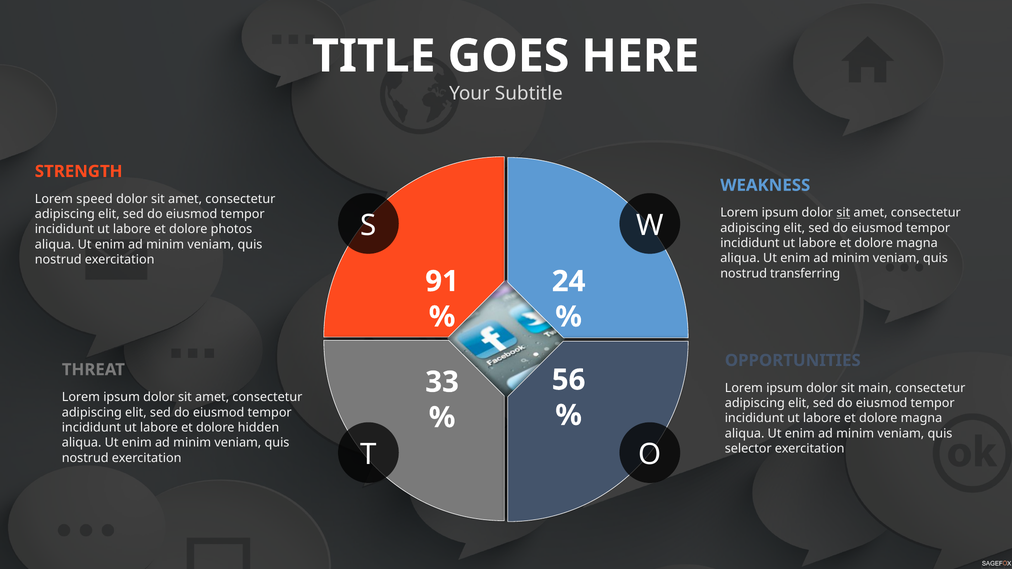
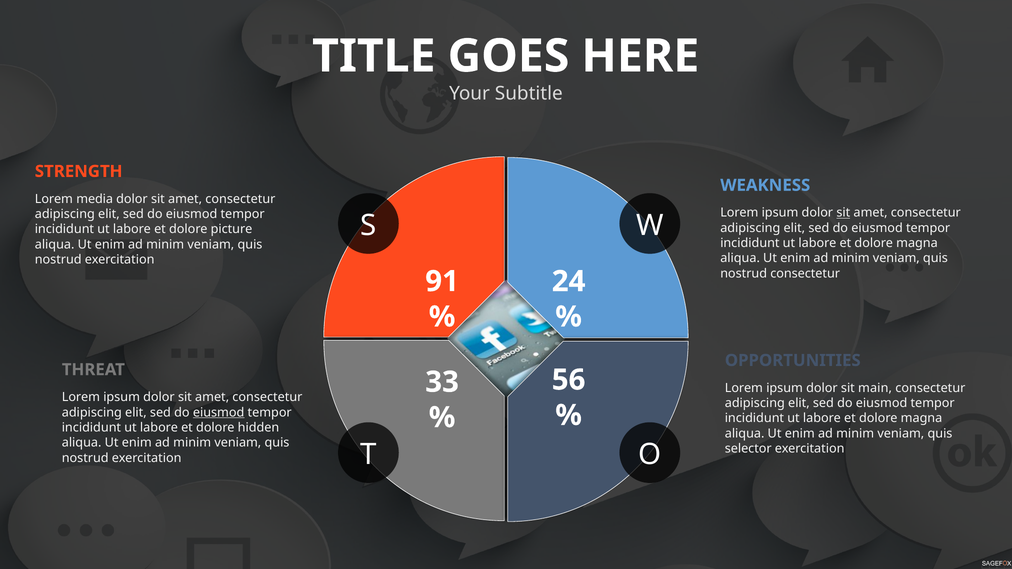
speed: speed -> media (95, 199)
photos: photos -> picture (232, 229)
nostrud transferring: transferring -> consectetur (805, 274)
eiusmod underline: none -> present (219, 413)
